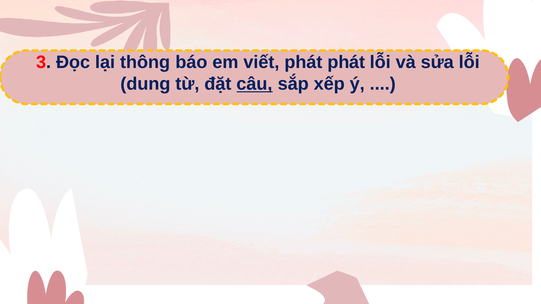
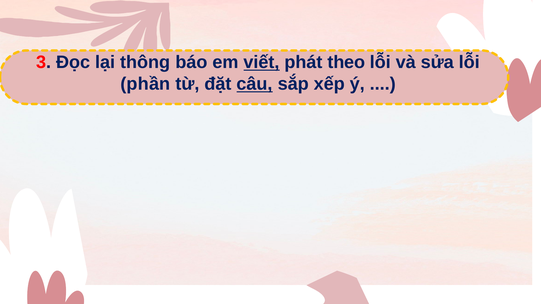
viết underline: none -> present (262, 62)
phát phát: phát -> theo (346, 62)
dung: dung -> phần (145, 84)
